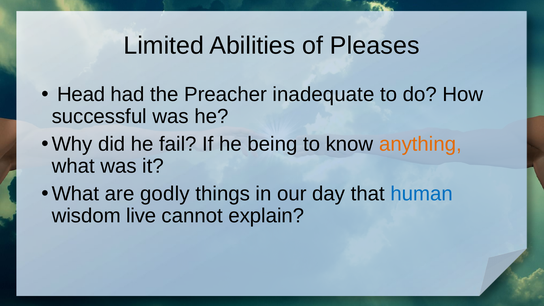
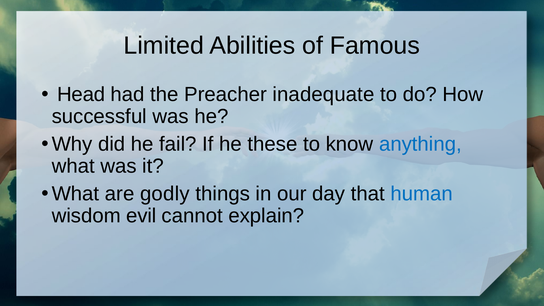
Pleases: Pleases -> Famous (375, 46)
being: being -> these (272, 144)
anything colour: orange -> blue (420, 144)
live: live -> evil (141, 216)
